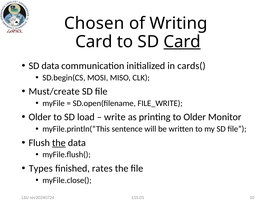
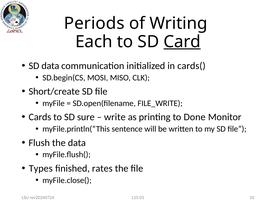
Chosen: Chosen -> Periods (94, 23)
Card: Card -> Each (94, 42)
Must/create: Must/create -> Short/create (54, 91)
Older: Older -> Cards (40, 117)
load: load -> sure (86, 117)
to Older: Older -> Done (195, 117)
the underline: present -> none (59, 143)
